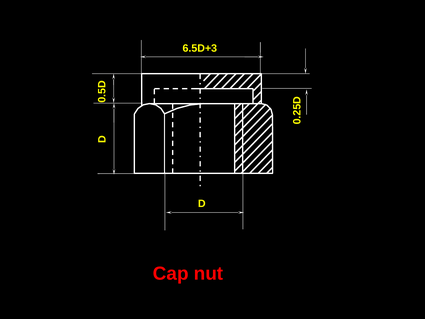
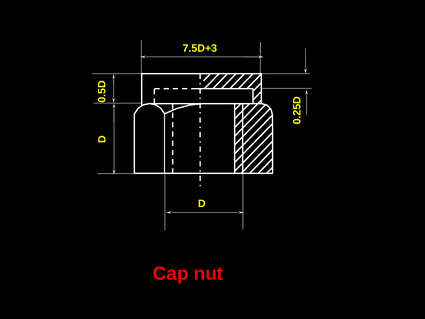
6.5D+3: 6.5D+3 -> 7.5D+3 (200, 48)
